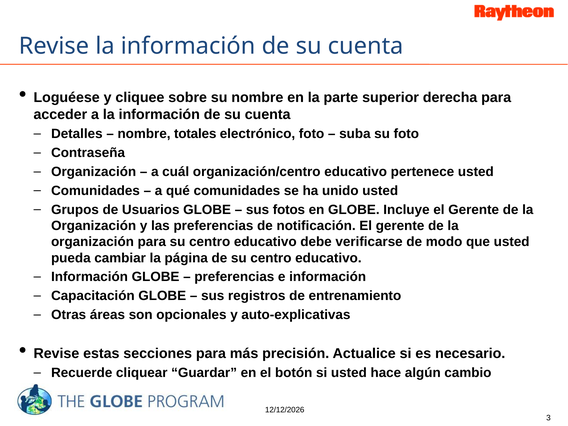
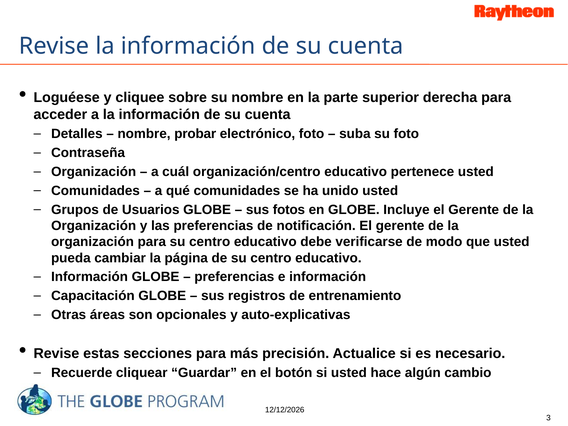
totales: totales -> probar (195, 134)
